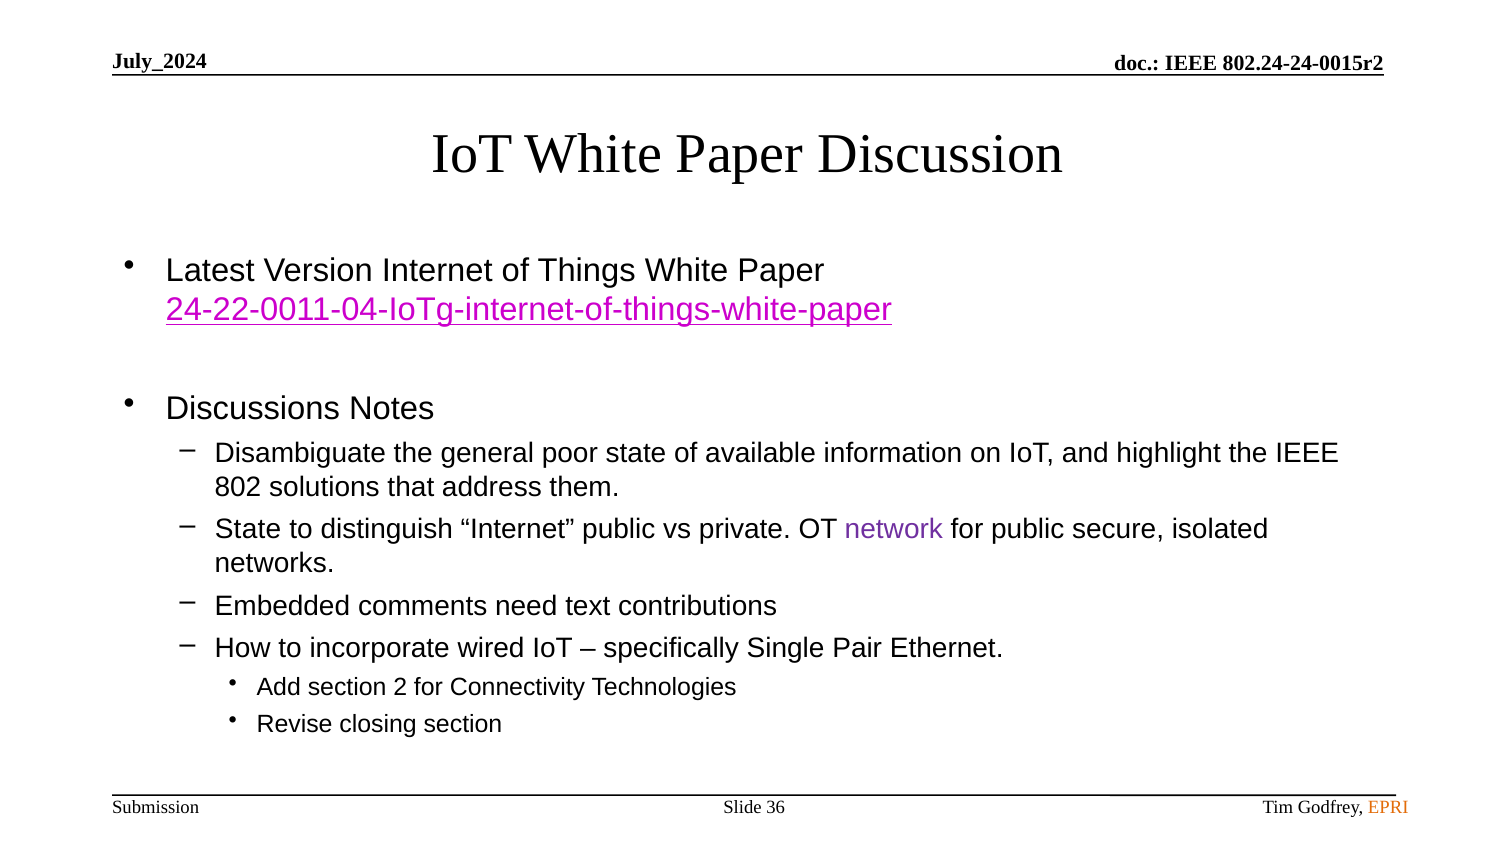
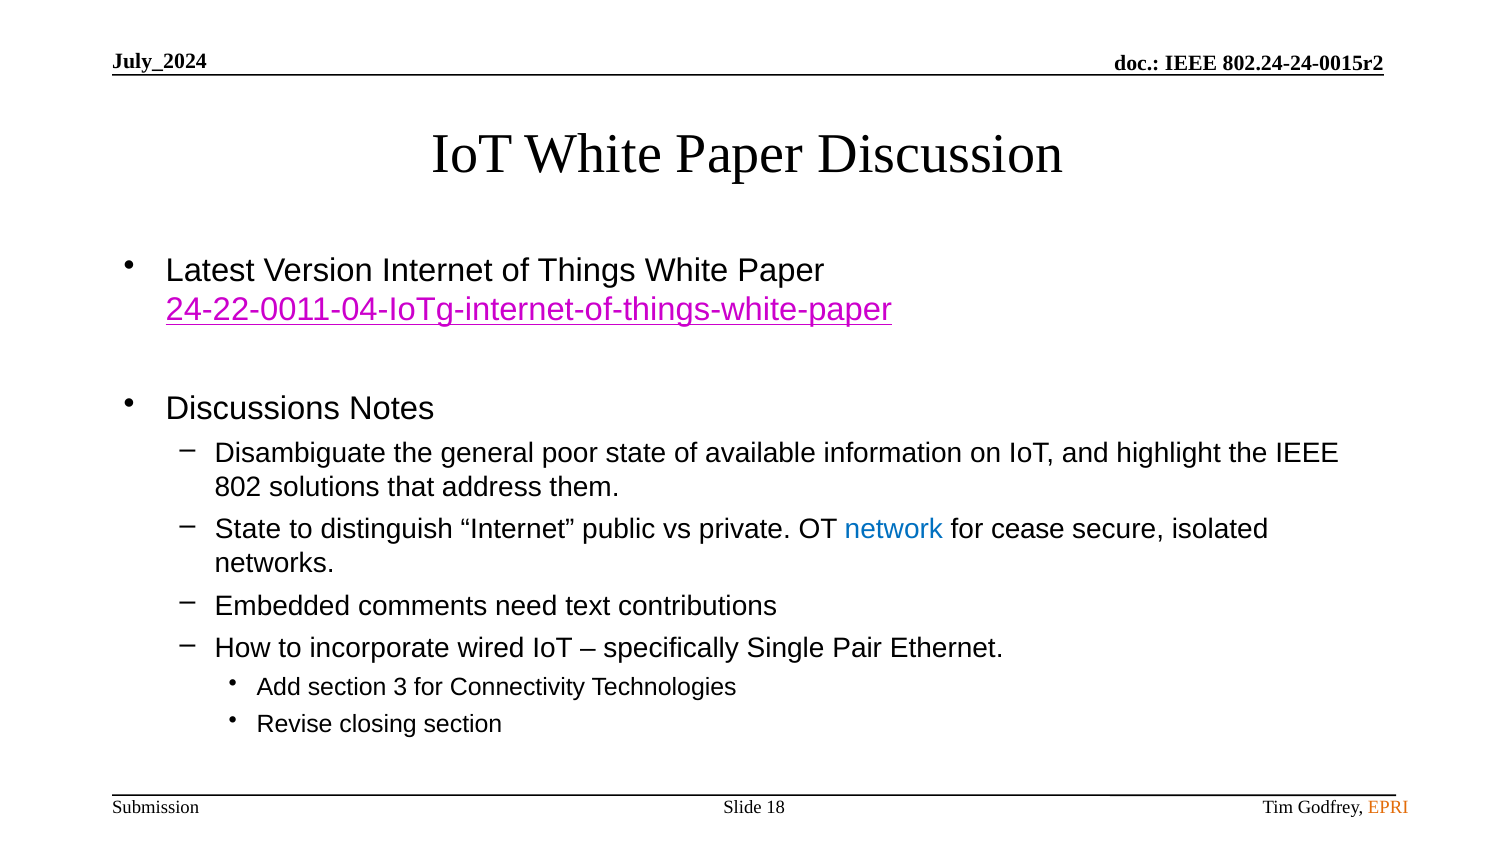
network colour: purple -> blue (894, 529)
for public: public -> cease (1028, 529)
2: 2 -> 3 (400, 687)
36: 36 -> 18 (776, 807)
